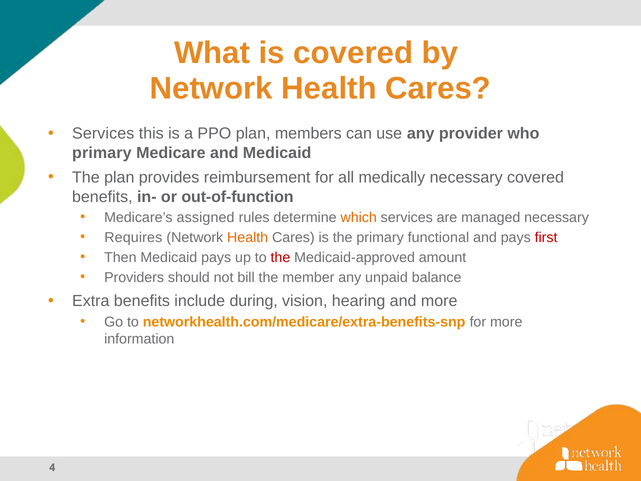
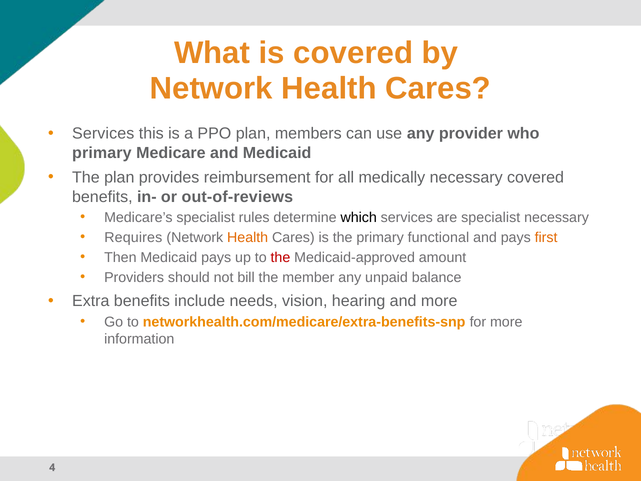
out-of-function: out-of-function -> out-of-reviews (237, 197)
Medicare’s assigned: assigned -> specialist (206, 218)
which colour: orange -> black (359, 218)
are managed: managed -> specialist (491, 218)
first colour: red -> orange (546, 237)
during: during -> needs (254, 301)
